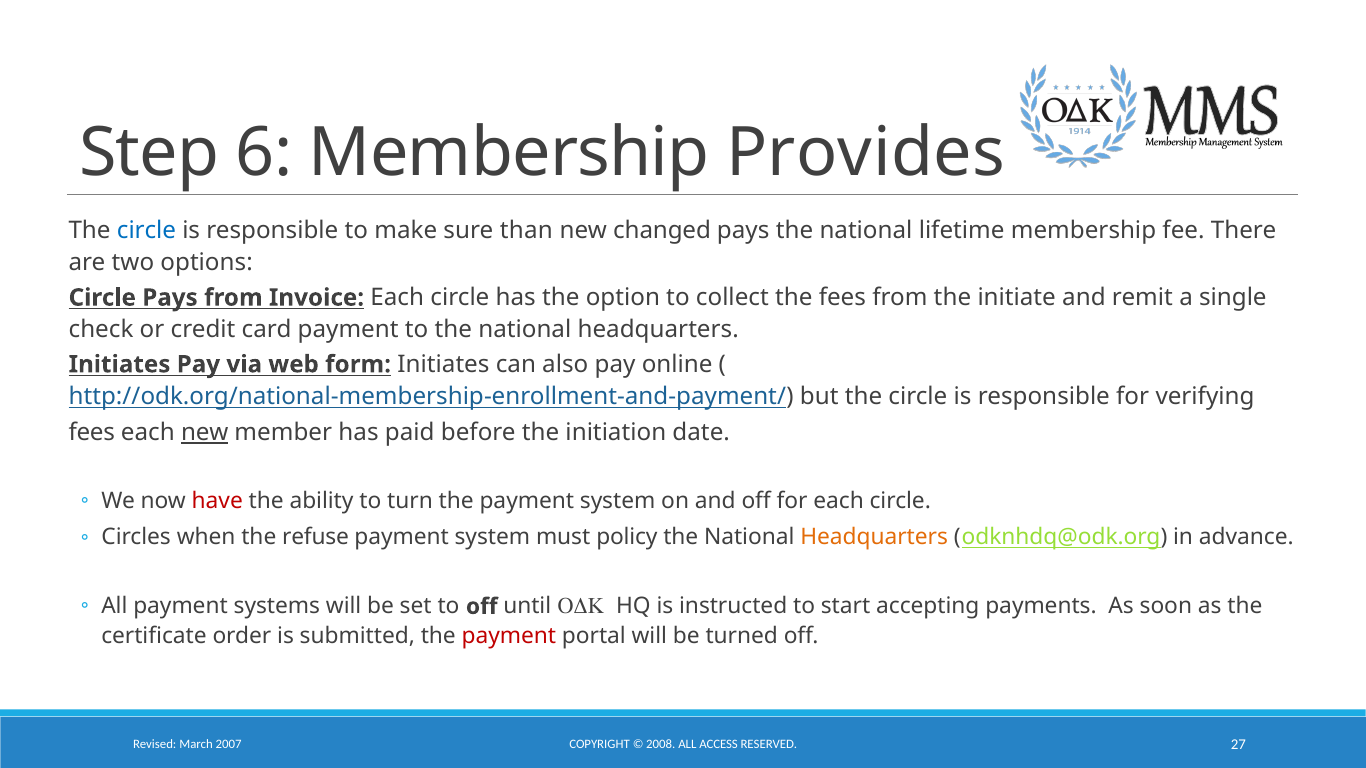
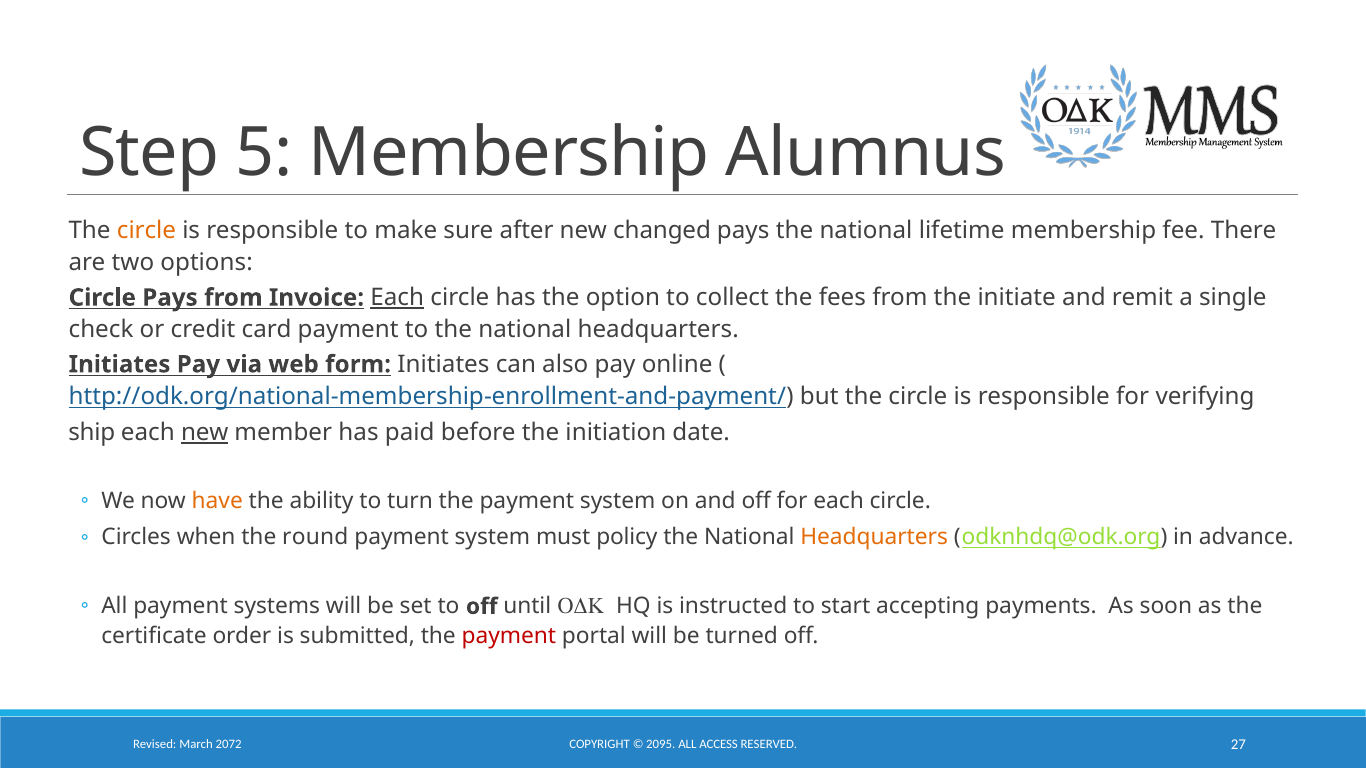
6: 6 -> 5 (264, 153)
Provides: Provides -> Alumnus (866, 153)
circle colour: blue -> orange (147, 231)
than: than -> after (527, 231)
Each underline: none -> present (397, 298)
fees: fees -> ship (92, 433)
have colour: red -> orange (217, 501)
refuse: refuse -> round (315, 537)
2007: 2007 -> 2072 (229, 745)
2008: 2008 -> 2095 (661, 745)
